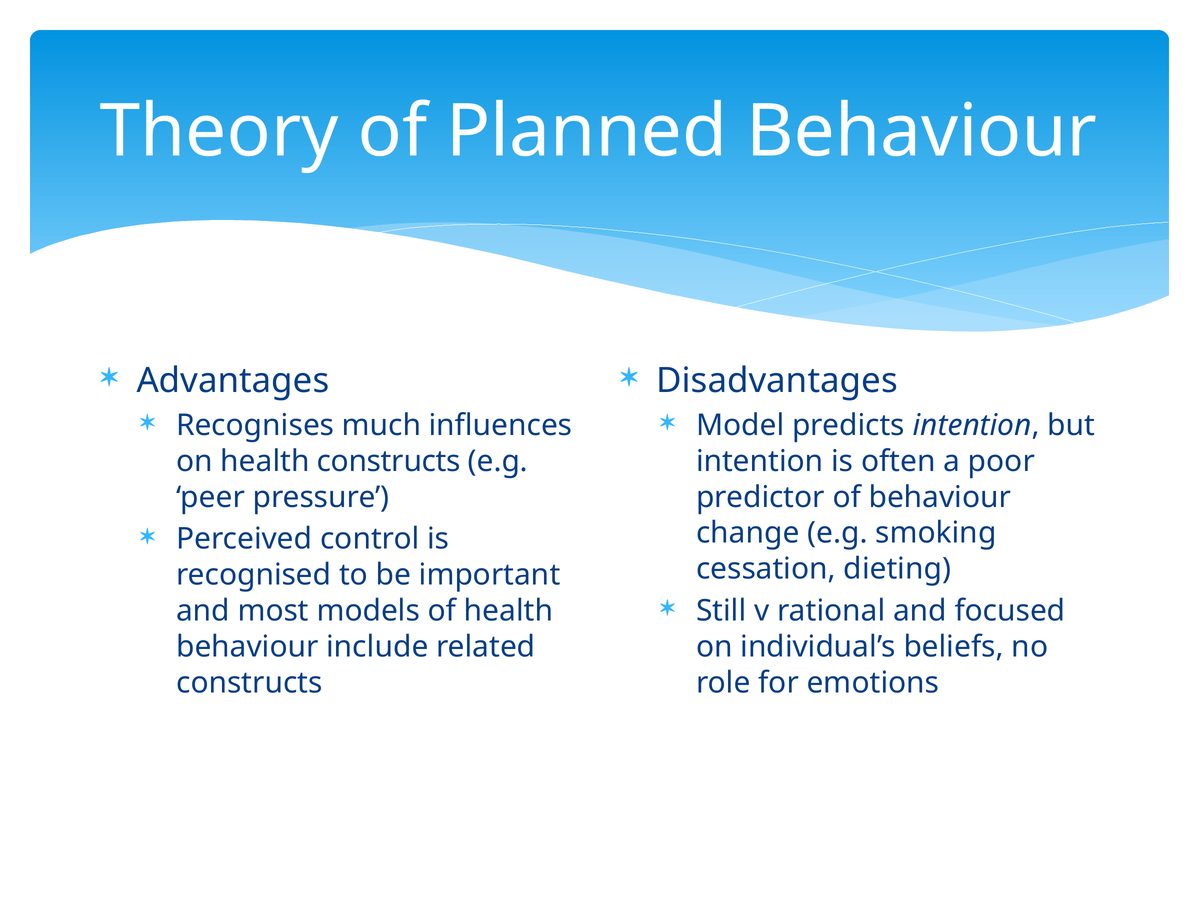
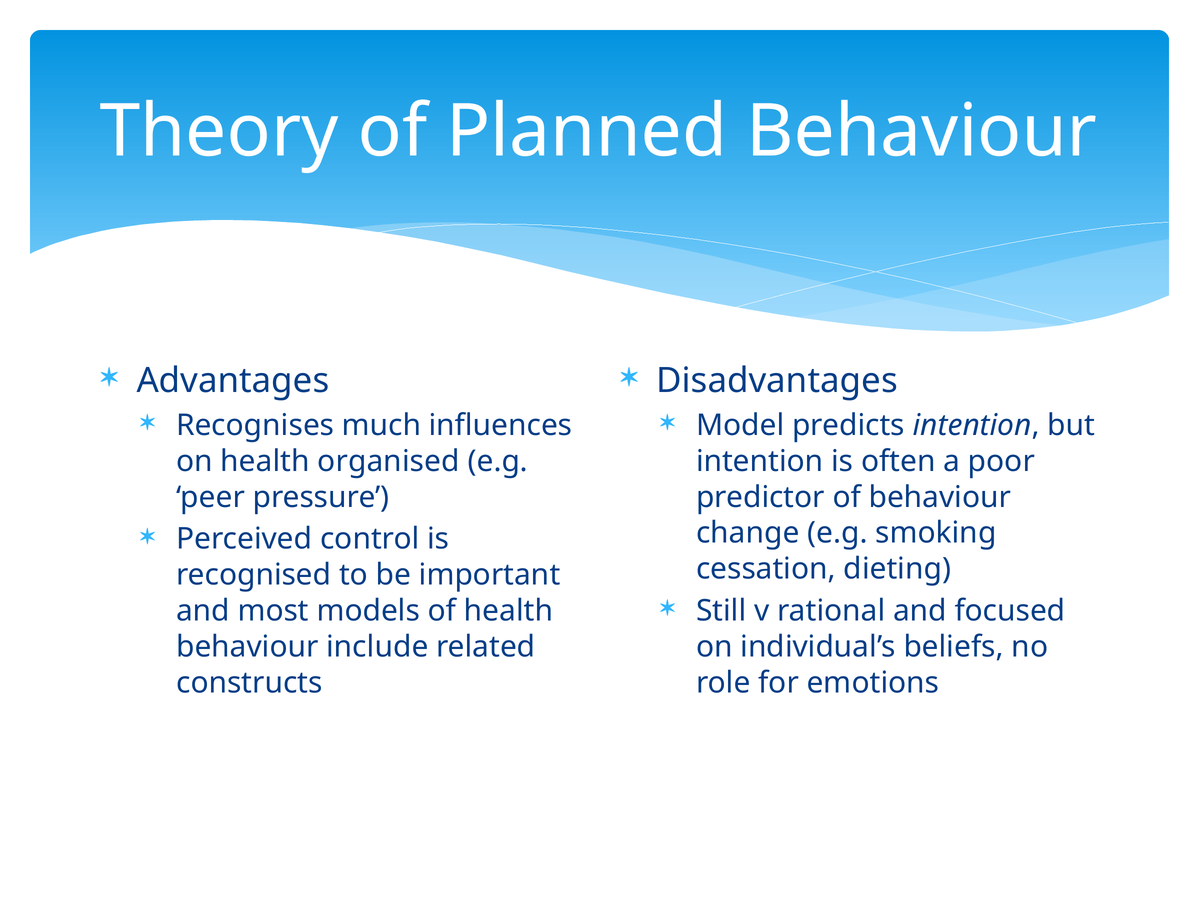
health constructs: constructs -> organised (389, 461)
